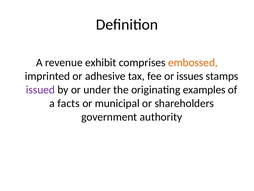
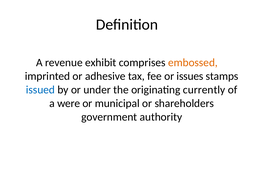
issued colour: purple -> blue (40, 90)
examples: examples -> currently (204, 90)
facts: facts -> were (69, 103)
